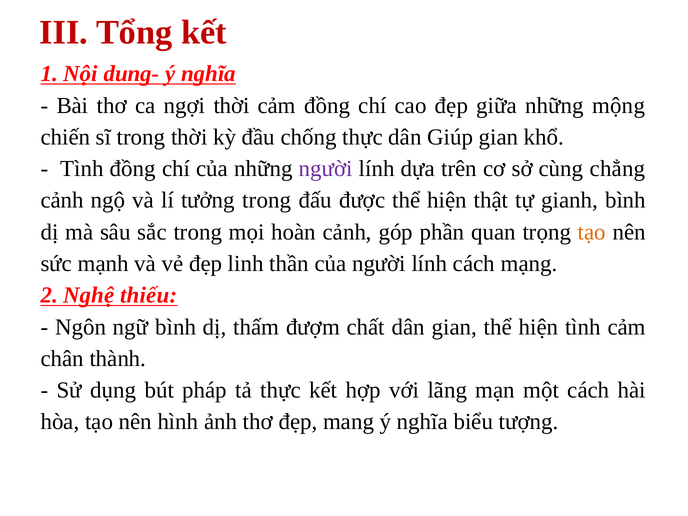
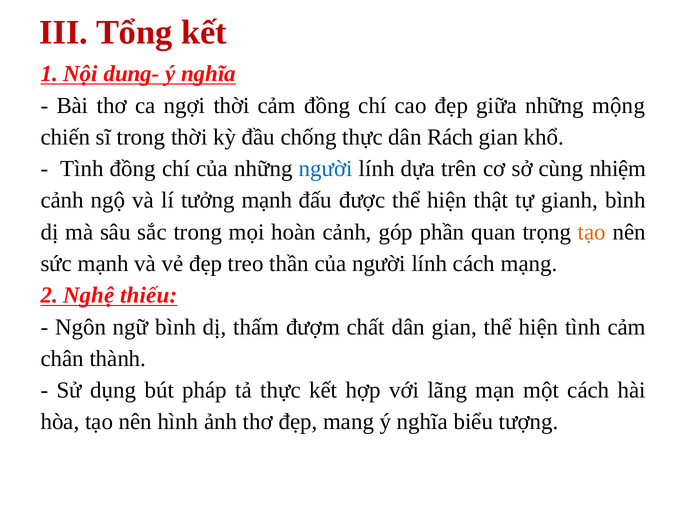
Giúp: Giúp -> Rách (450, 137)
người colour: purple -> blue (326, 169)
chẳng: chẳng -> nhiệm (618, 169)
tưởng trong: trong -> mạnh (267, 200)
linh: linh -> treo (246, 264)
